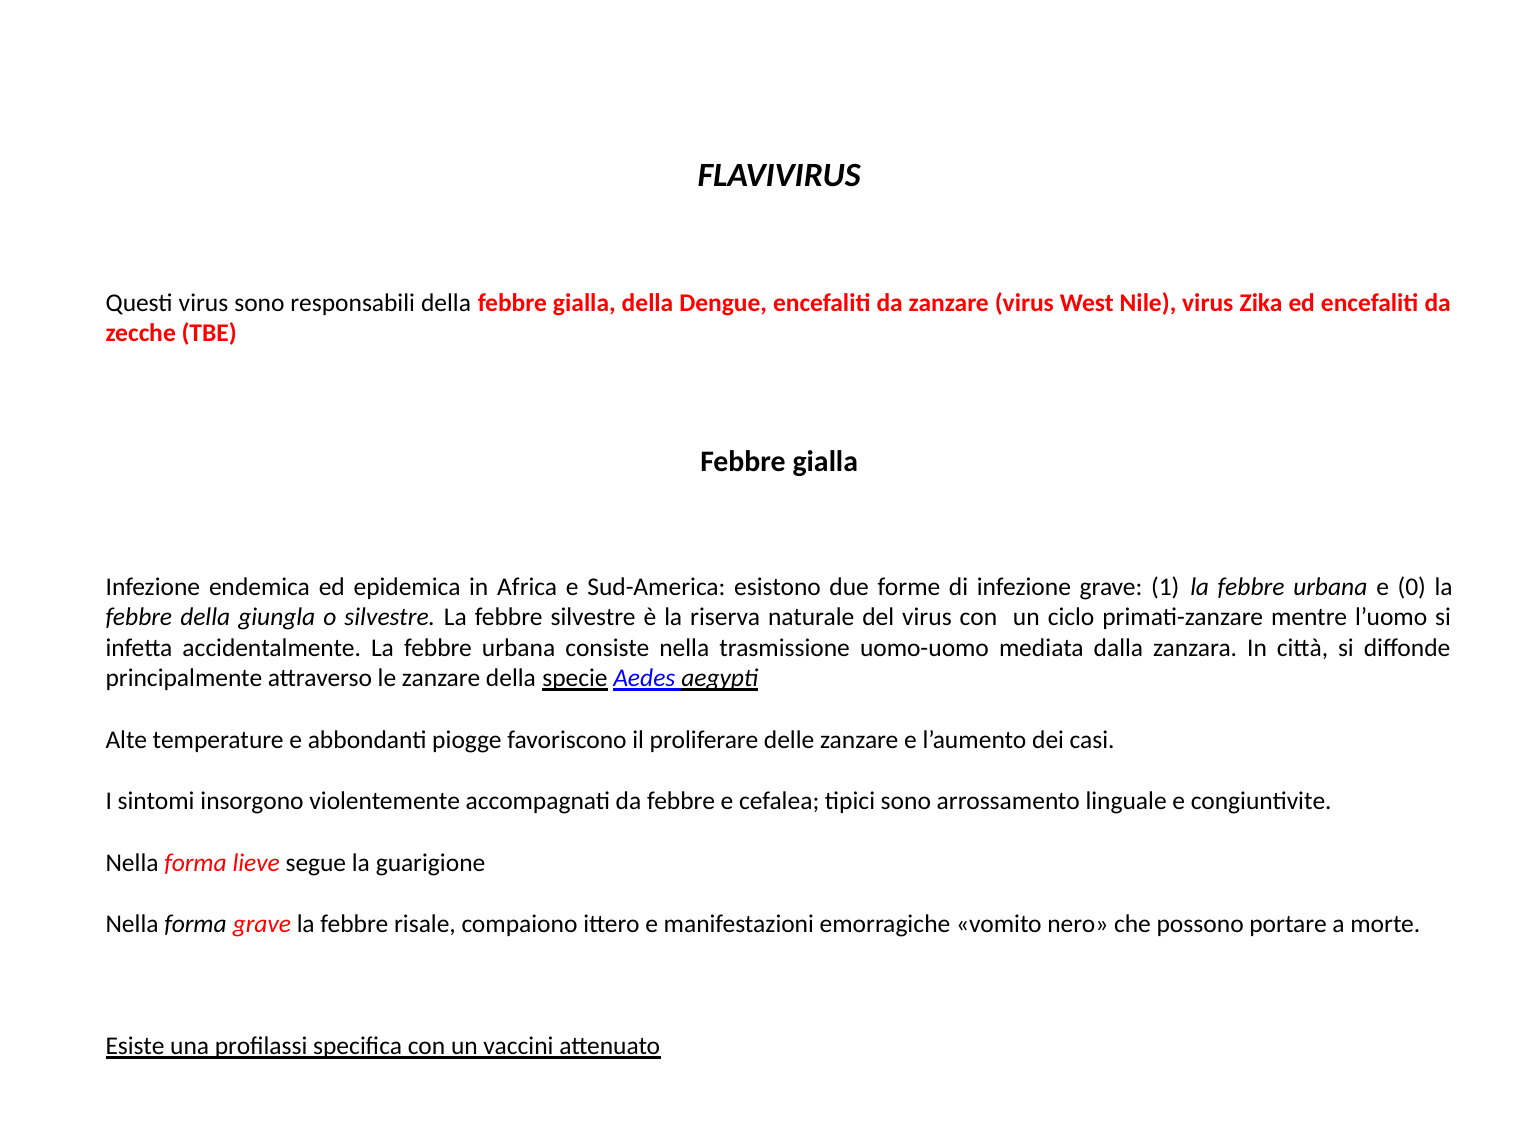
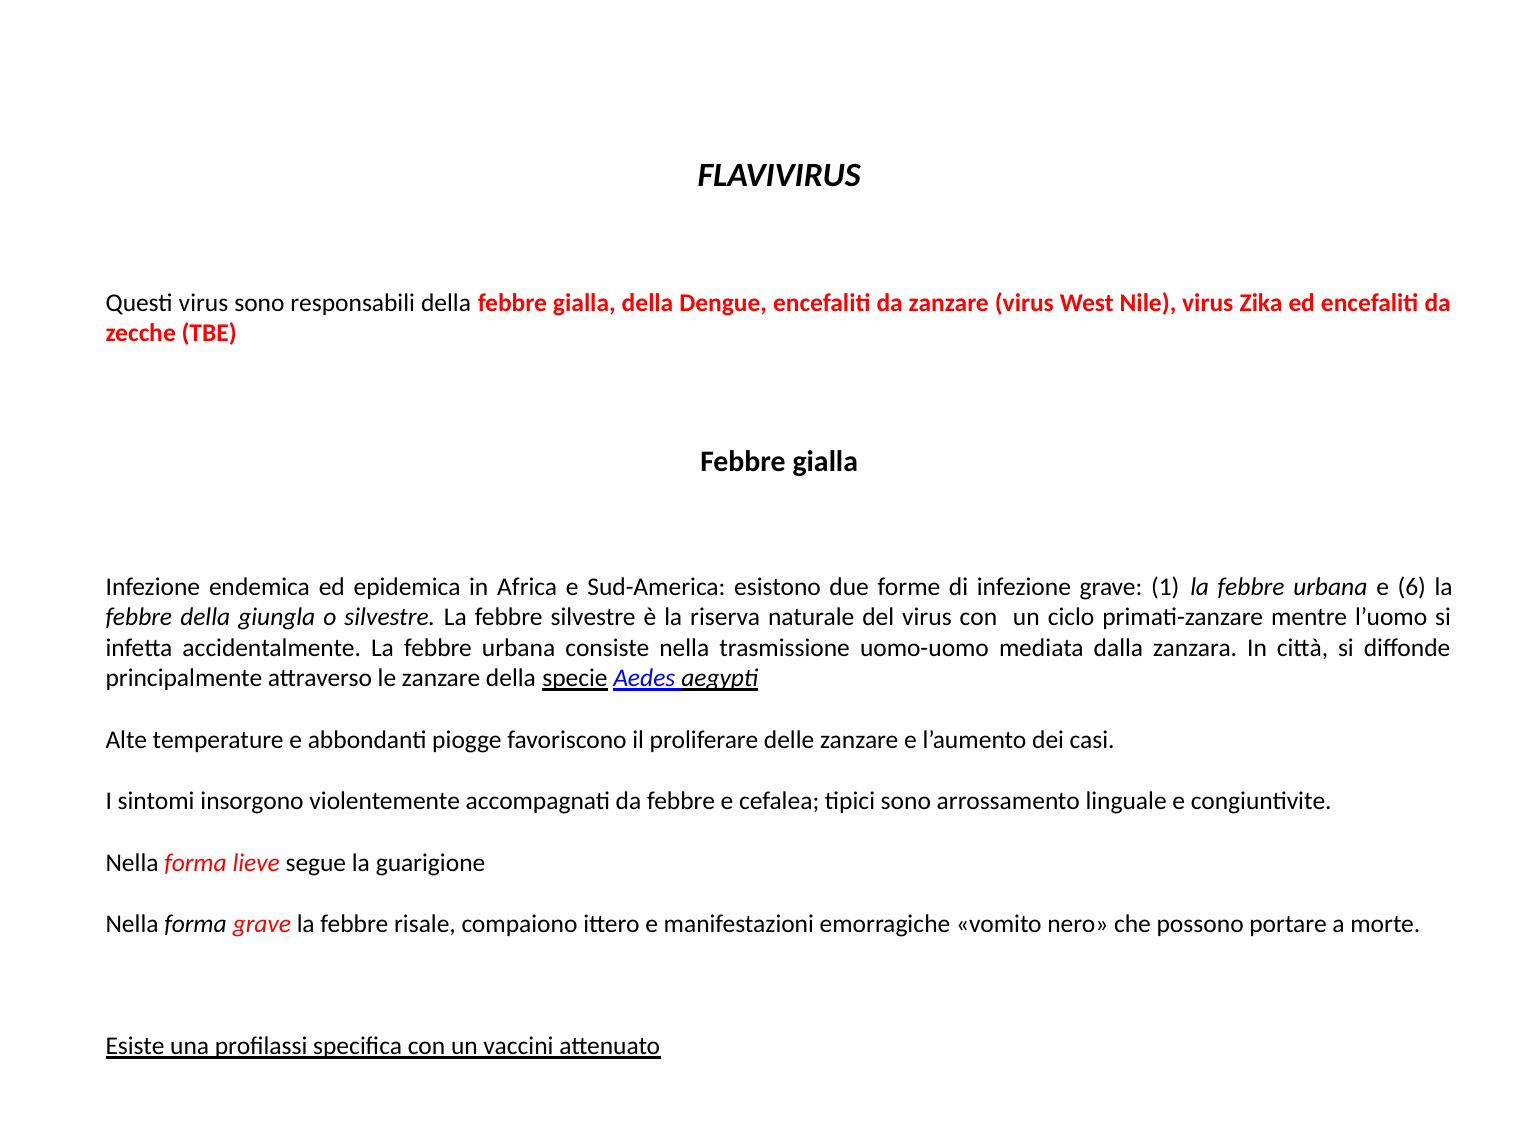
0: 0 -> 6 (1412, 587)
